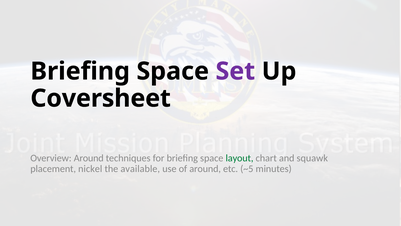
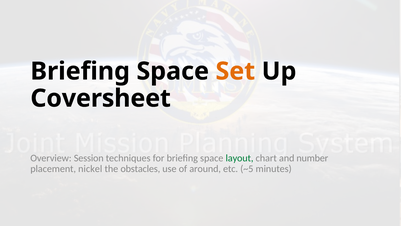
Set colour: purple -> orange (235, 71)
Overview Around: Around -> Session (89, 158)
squawk: squawk -> number (312, 158)
available: available -> obstacles (140, 169)
